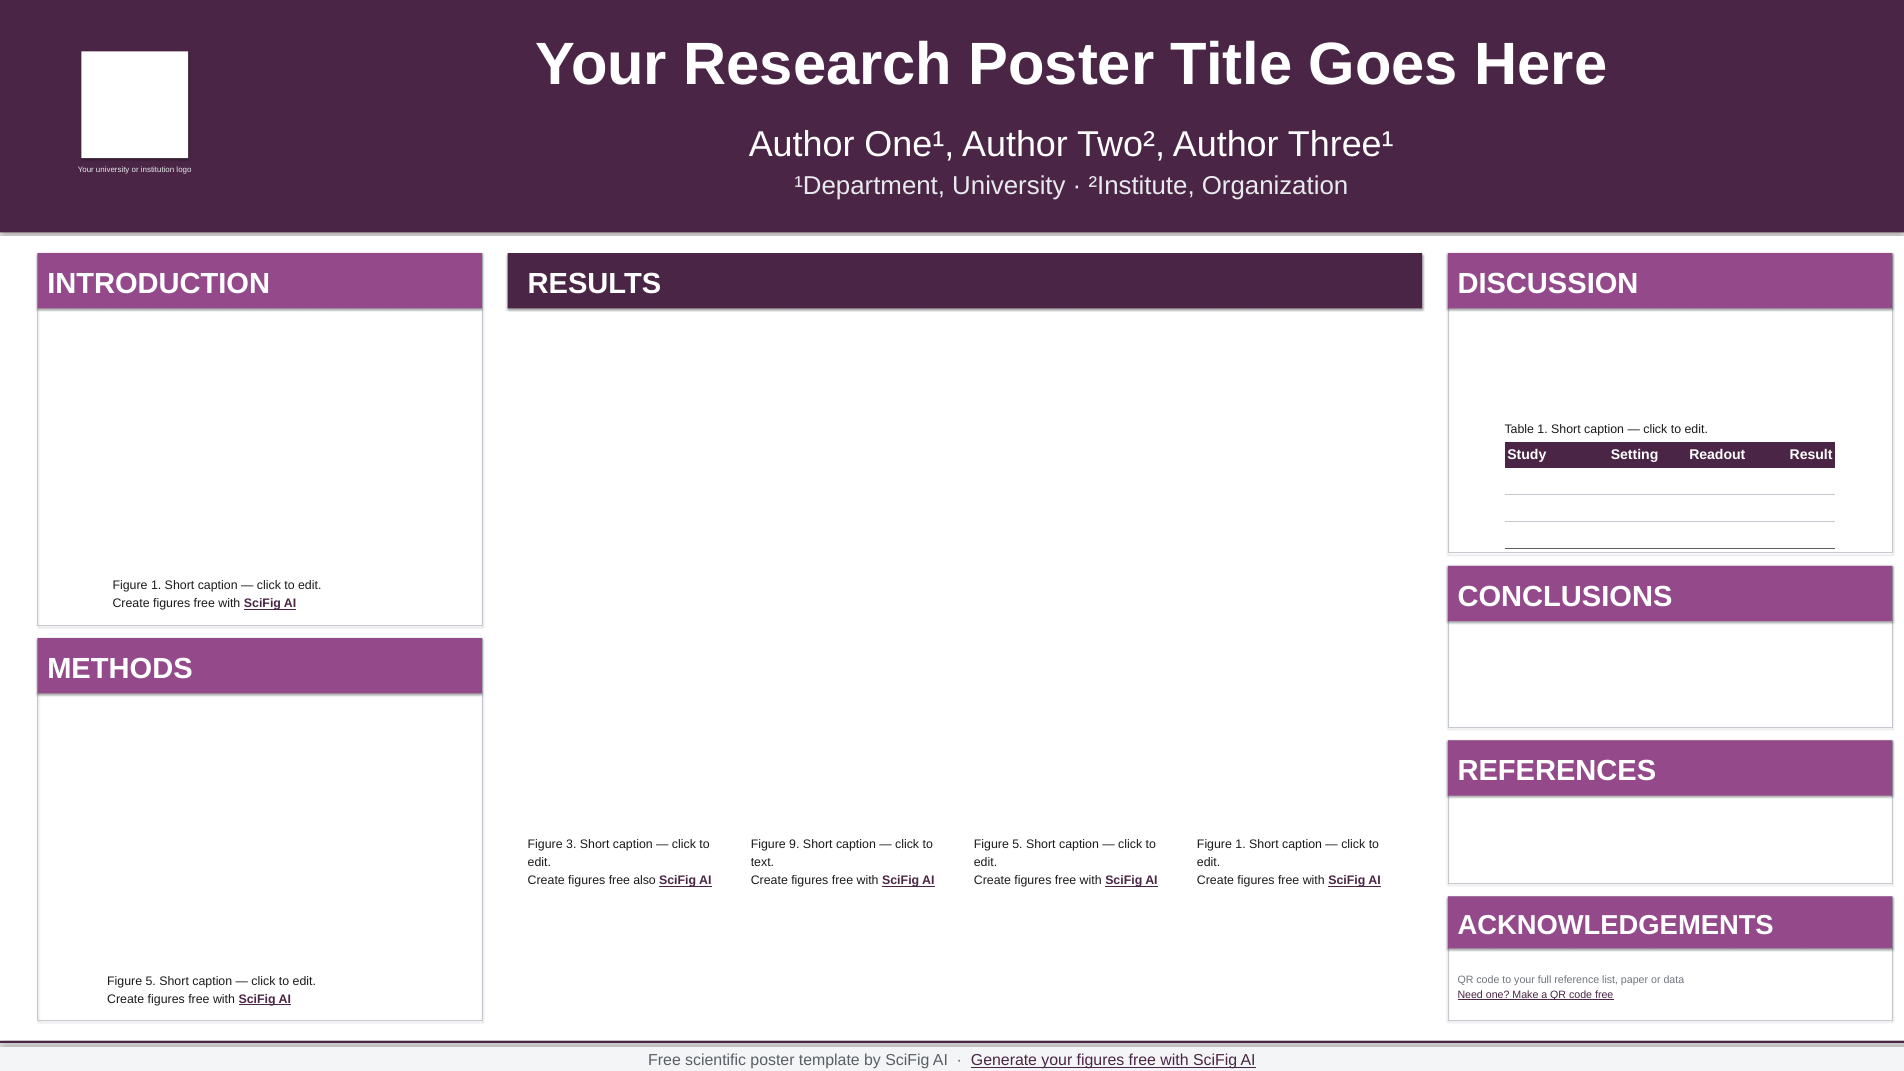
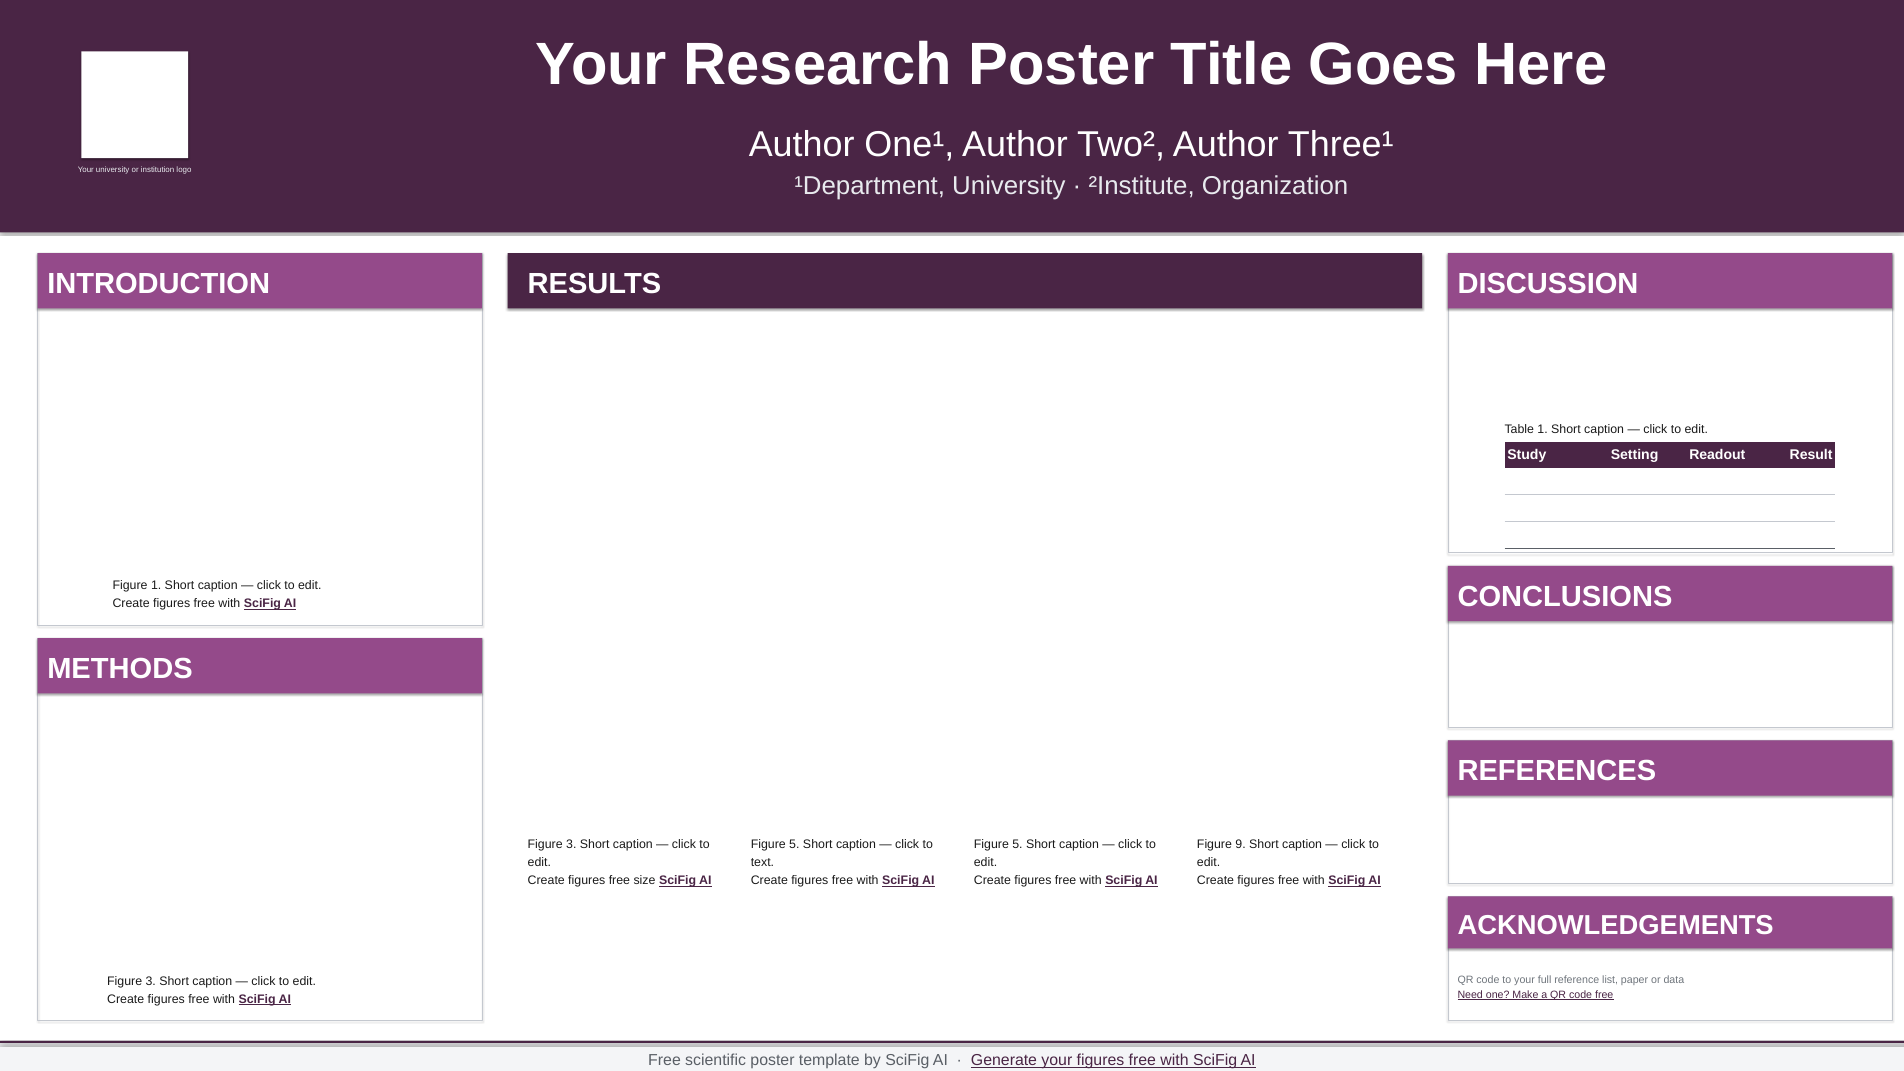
9: 9 -> 5 (794, 845)
1: 1 -> 9 (1241, 845)
also: also -> size (645, 880)
5: 5 -> 3 (151, 981)
